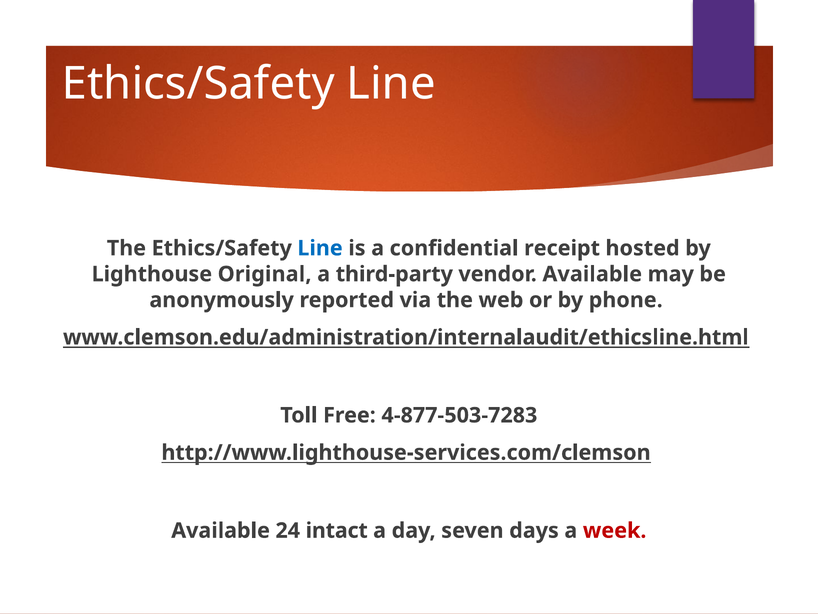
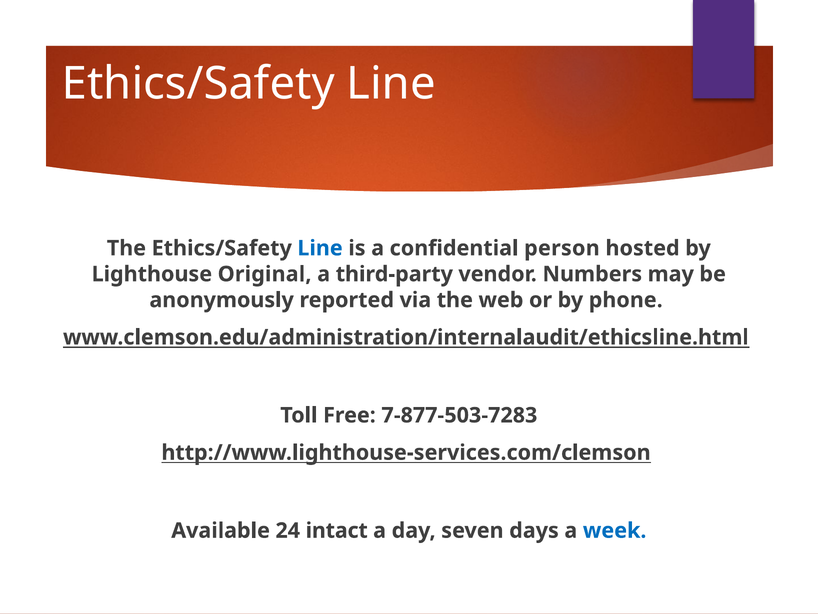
receipt: receipt -> person (562, 248)
vendor Available: Available -> Numbers (592, 274)
4-877-503-7283: 4-877-503-7283 -> 7-877-503-7283 (459, 415)
week colour: red -> blue (615, 530)
